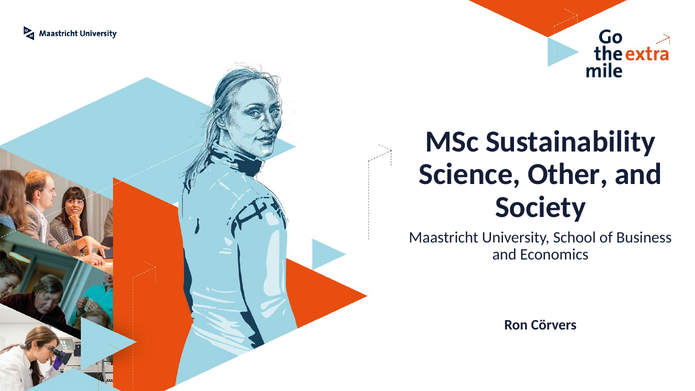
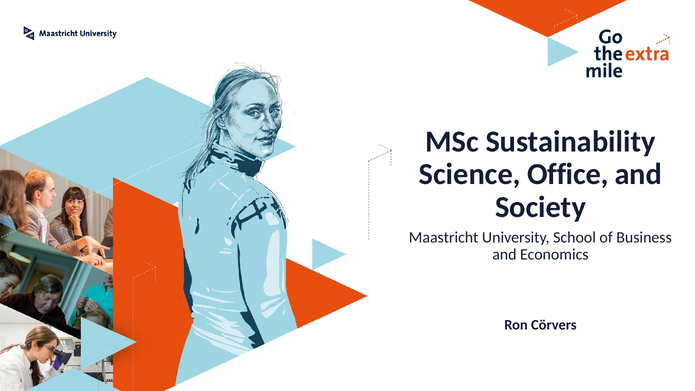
Other: Other -> Office (568, 174)
